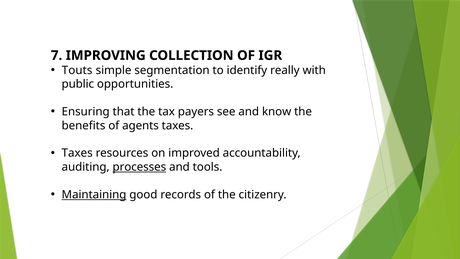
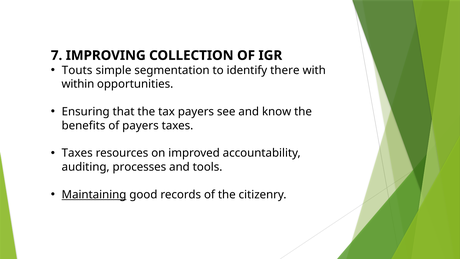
really: really -> there (285, 70)
public: public -> within (78, 84)
of agents: agents -> payers (140, 125)
processes underline: present -> none (139, 167)
